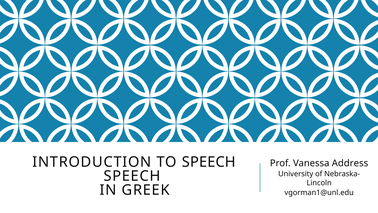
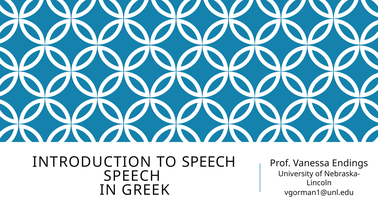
Address: Address -> Endings (350, 163)
